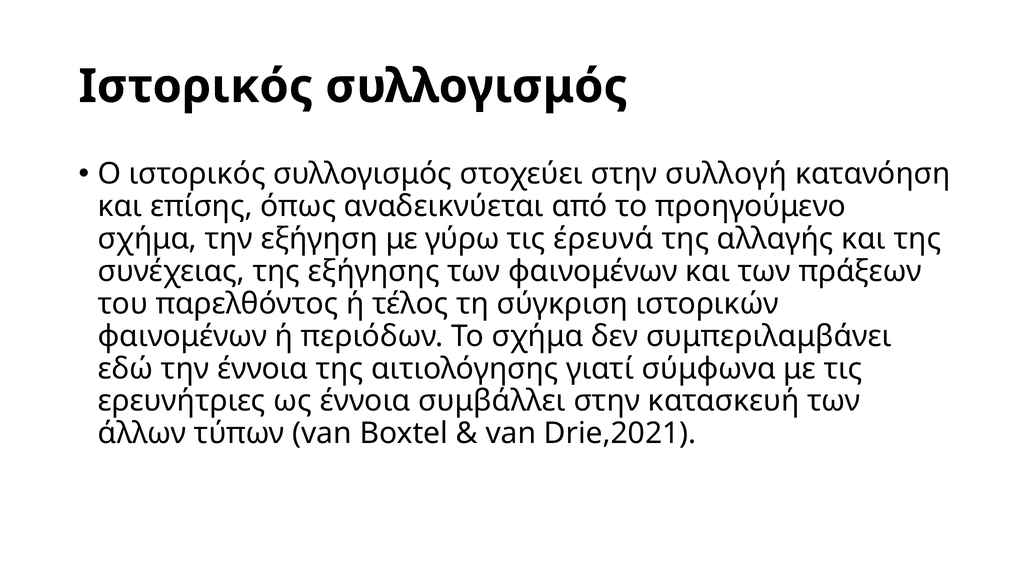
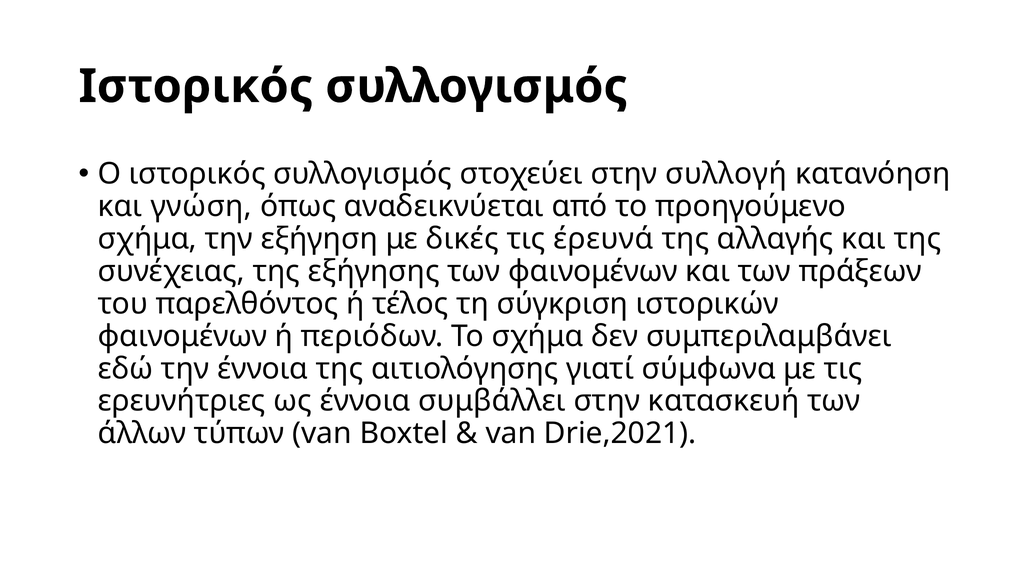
επίσης: επίσης -> γνώση (201, 207)
γύρω: γύρω -> δικές (462, 239)
